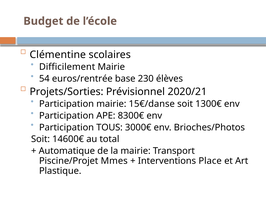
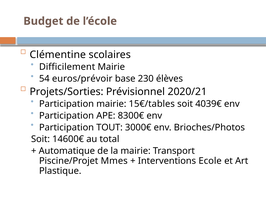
euros/rentrée: euros/rentrée -> euros/prévoir (82, 79)
15€/danse: 15€/danse -> 15€/tables (152, 104)
1300€: 1300€ -> 4039€ (209, 104)
TOUS: TOUS -> TOUT (109, 128)
Place: Place -> Ecole (210, 161)
